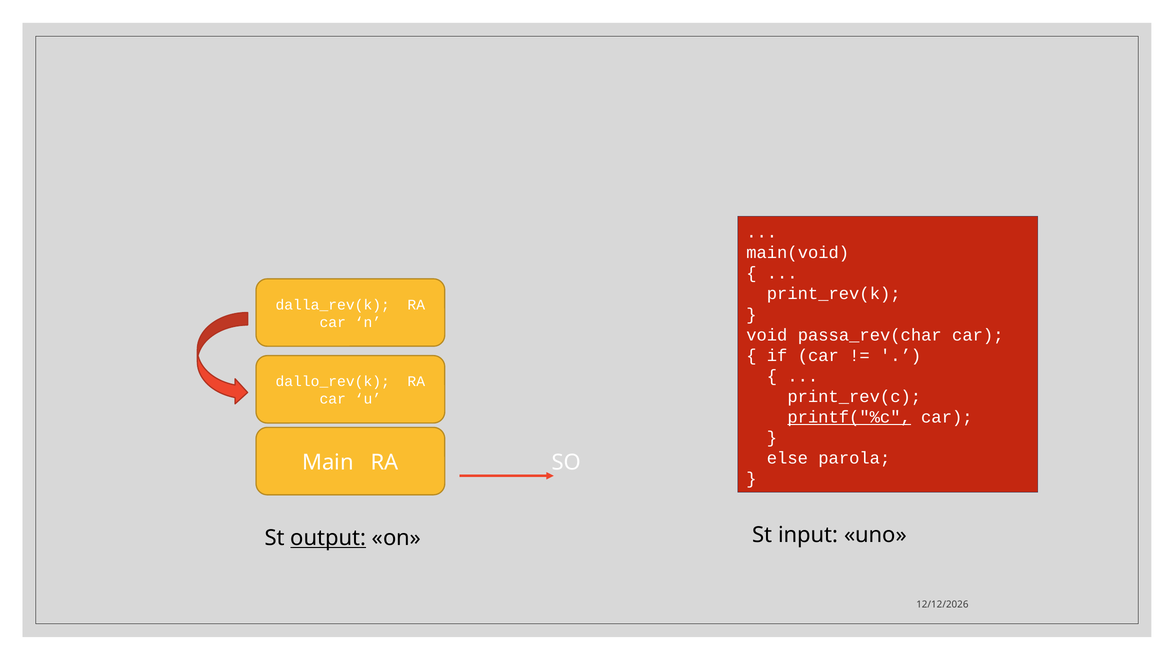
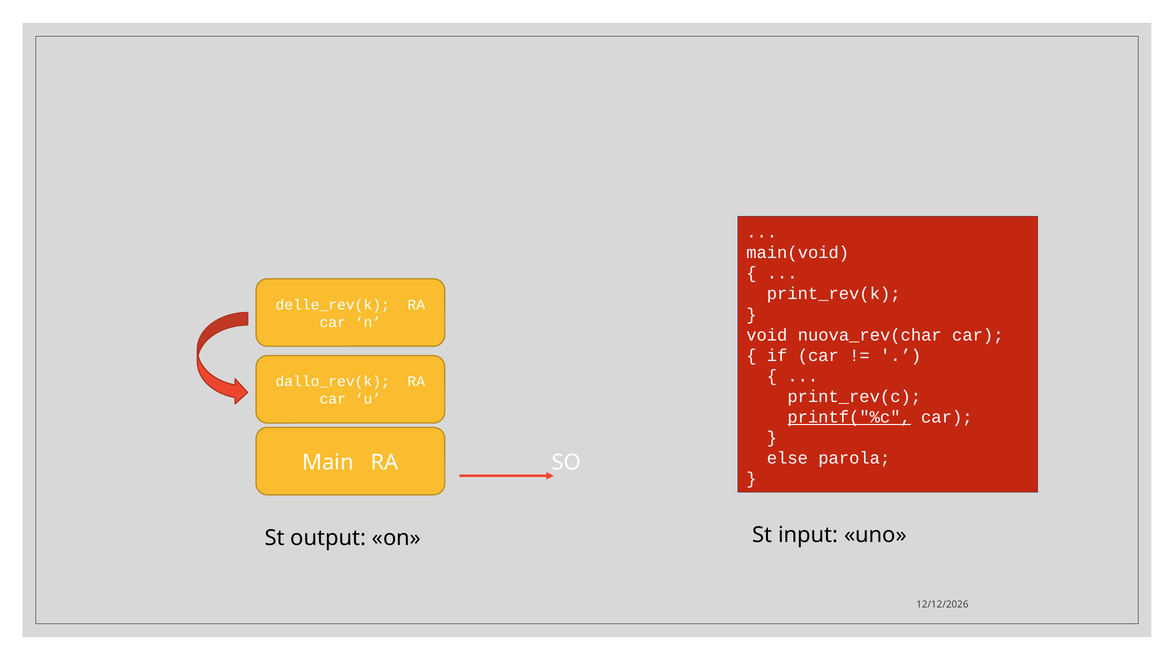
dalla_rev(k: dalla_rev(k -> delle_rev(k (333, 305)
passa_rev(char: passa_rev(char -> nuova_rev(char (870, 335)
output underline: present -> none (328, 538)
